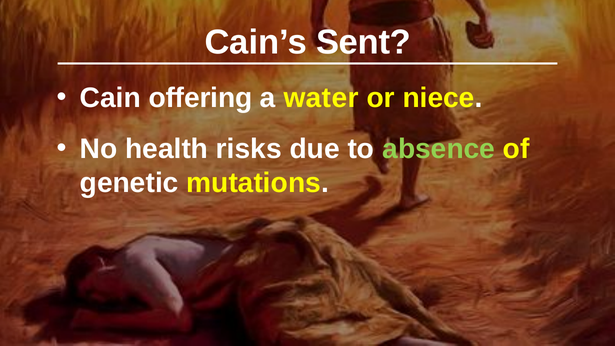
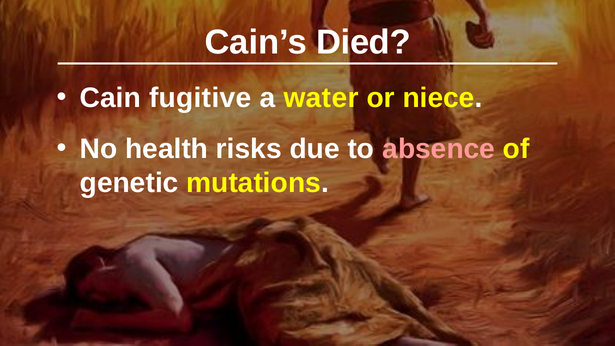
Sent: Sent -> Died (364, 42)
offering: offering -> fugitive (200, 98)
absence colour: light green -> pink (439, 149)
